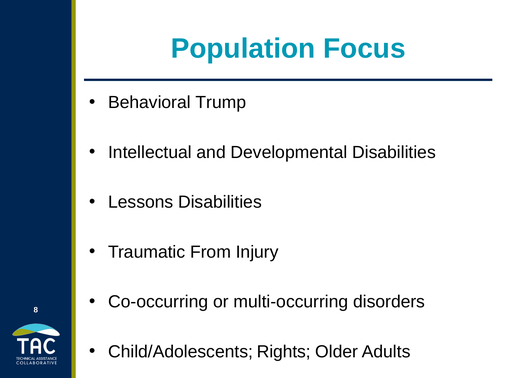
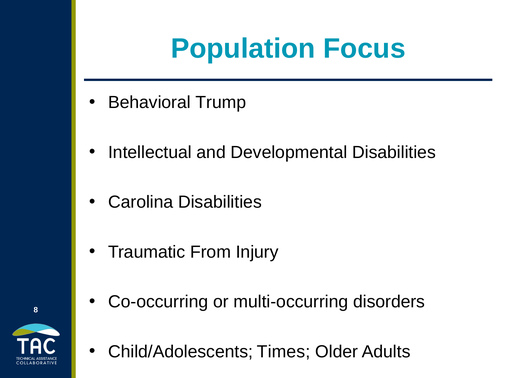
Lessons: Lessons -> Carolina (141, 203)
Rights: Rights -> Times (284, 352)
